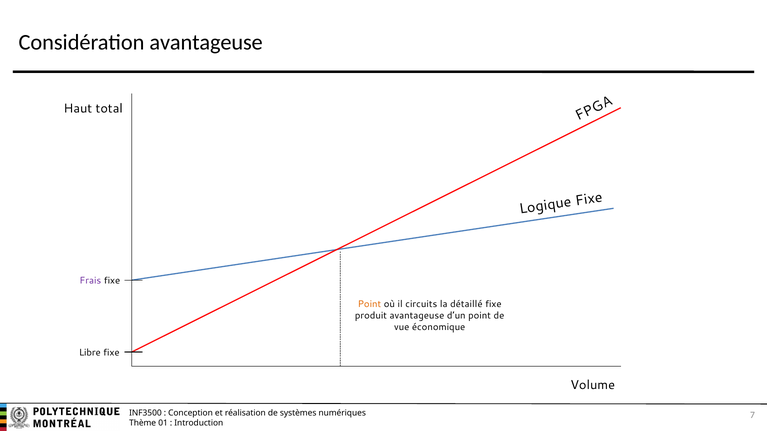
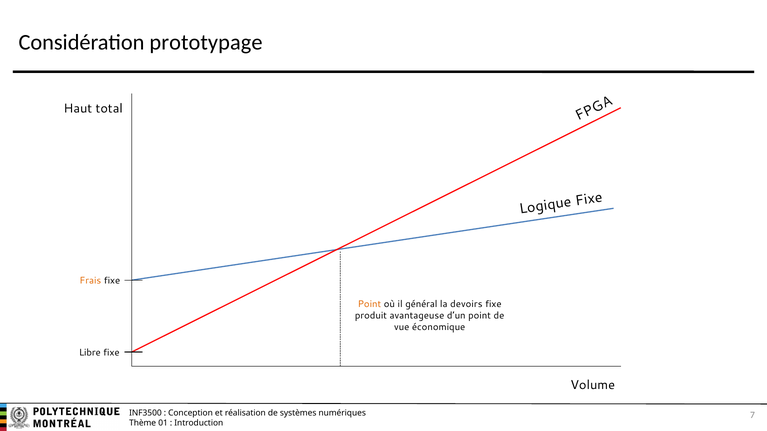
Considération avantageuse: avantageuse -> prototypage (206, 42)
Frais colour: purple -> orange (90, 281)
circuits: circuits -> général (421, 304)
détaillé: détaillé -> devoirs (466, 304)
